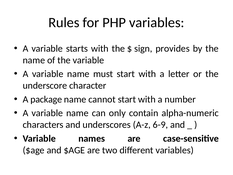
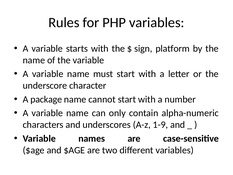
provides: provides -> platform (173, 48)
6-9: 6-9 -> 1-9 (160, 125)
